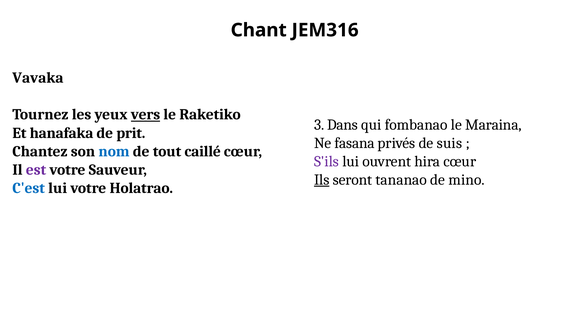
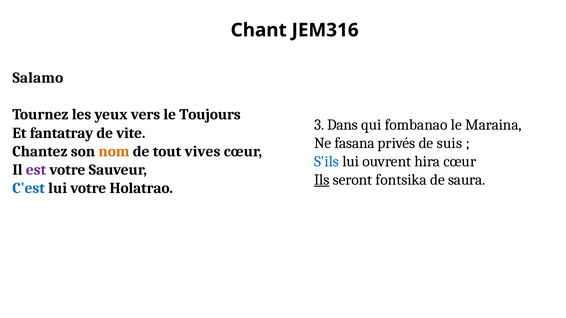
Vavaka: Vavaka -> Salamo (38, 78)
vers underline: present -> none (146, 115)
Raketiko: Raketiko -> Toujours (210, 115)
hanafaka: hanafaka -> fantatray (62, 133)
prit: prit -> vite (131, 133)
nom colour: blue -> orange (114, 151)
caillé: caillé -> vives (203, 151)
S'ils colour: purple -> blue (327, 162)
tananao: tananao -> fontsika (401, 180)
mino: mino -> saura (467, 180)
